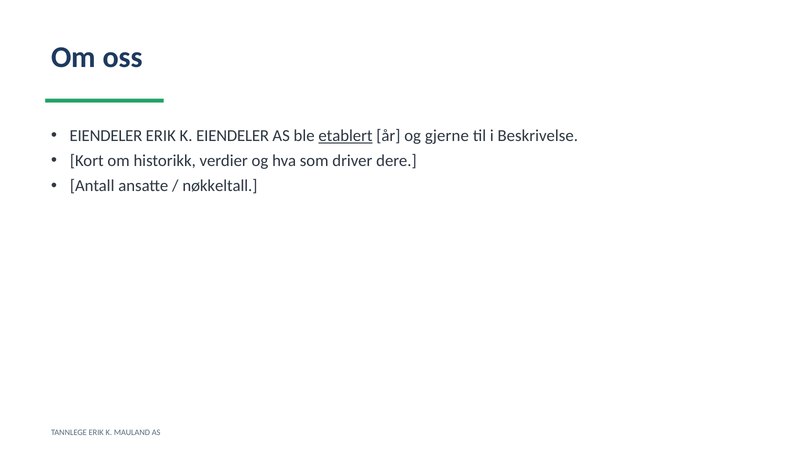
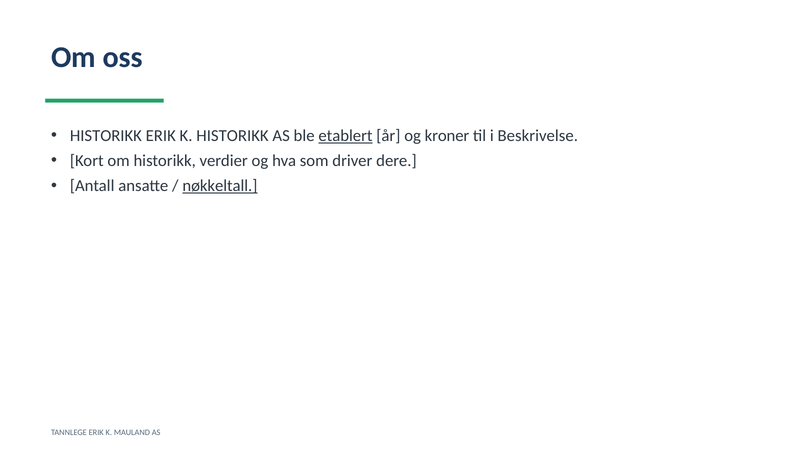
EIENDELER: EIENDELER -> HISTORIKK (106, 136)
K EIENDELER: EIENDELER -> HISTORIKK (232, 136)
gjerne: gjerne -> kroner (447, 136)
nøkkeltall underline: none -> present (220, 186)
